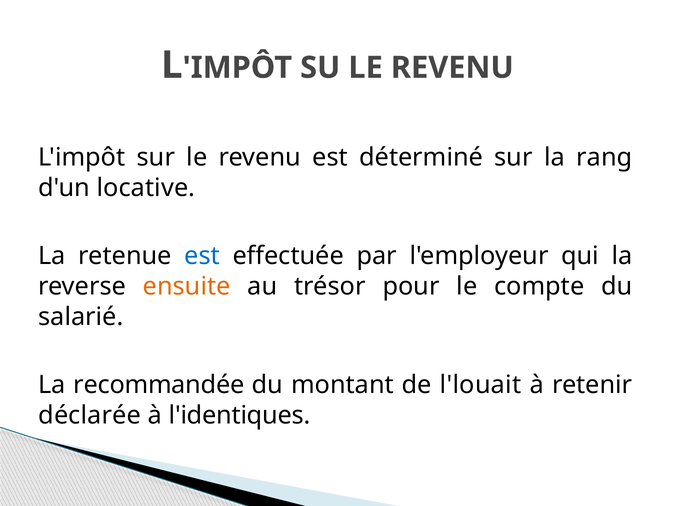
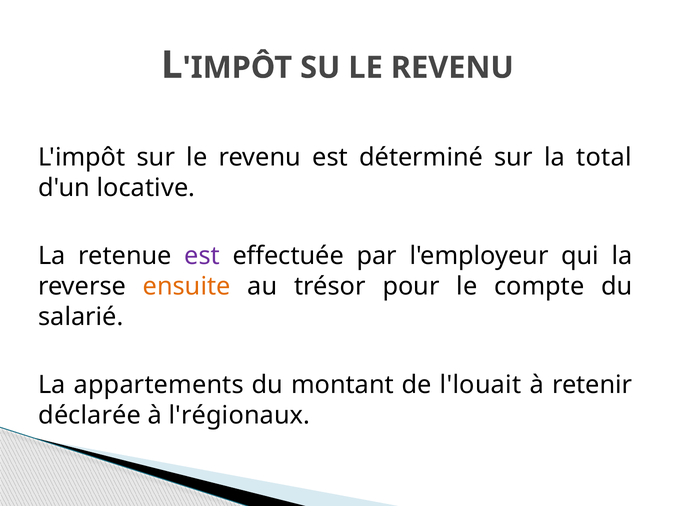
rang: rang -> total (604, 157)
est colour: blue -> purple (202, 256)
recommandée: recommandée -> appartements (159, 385)
l'identiques: l'identiques -> l'régionaux (239, 416)
